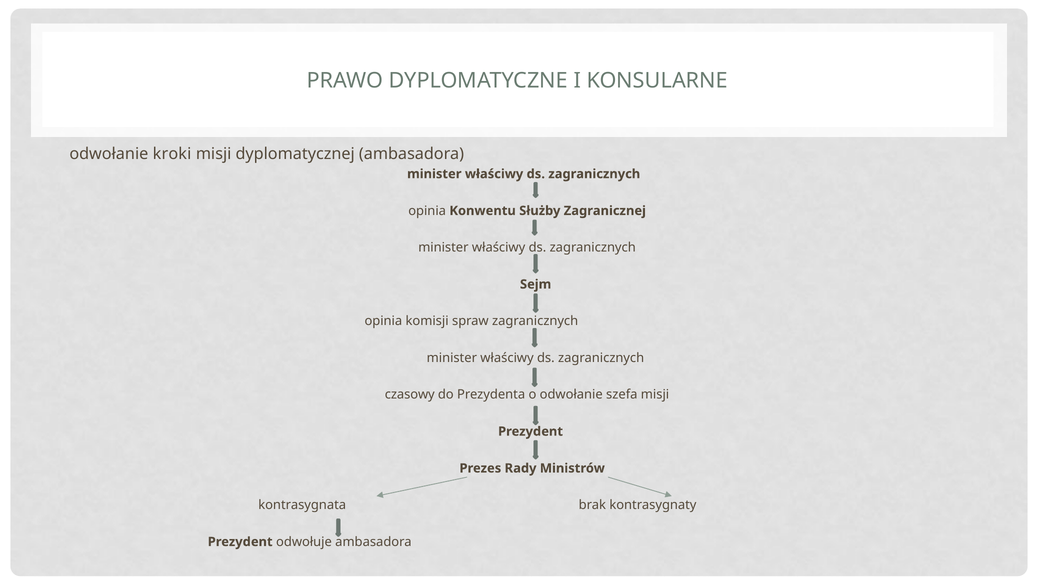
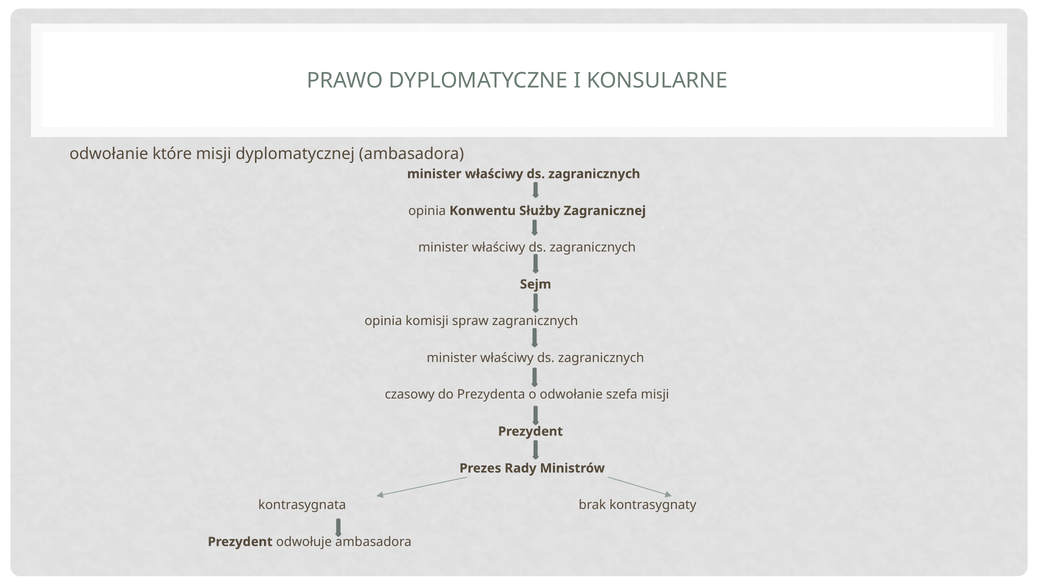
kroki: kroki -> które (172, 154)
